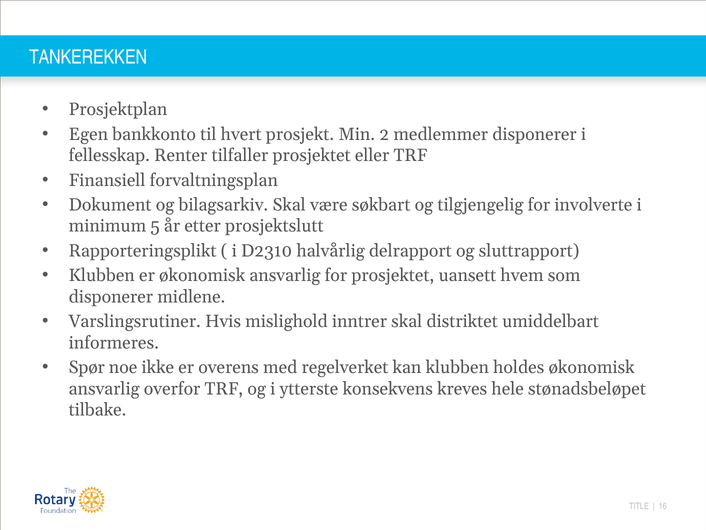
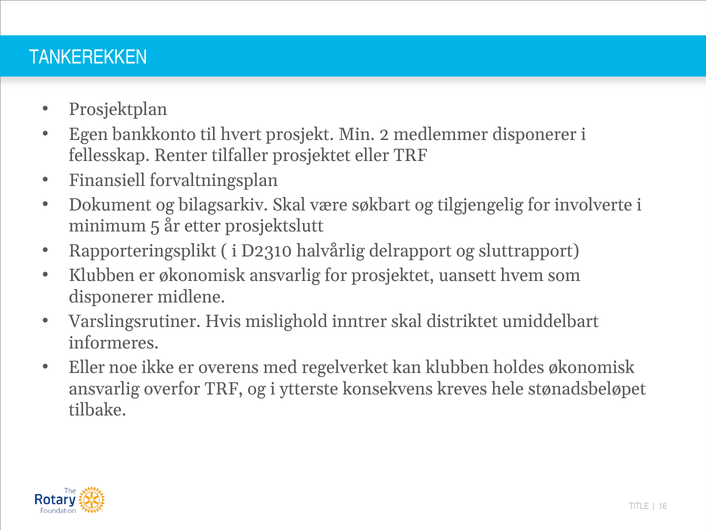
Spør: Spør -> Eller (87, 367)
